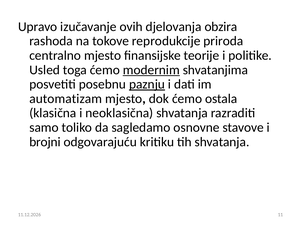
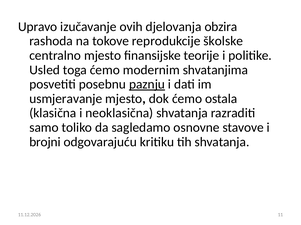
priroda: priroda -> školske (223, 41)
modernim underline: present -> none (151, 70)
automatizam: automatizam -> usmjeravanje (66, 99)
